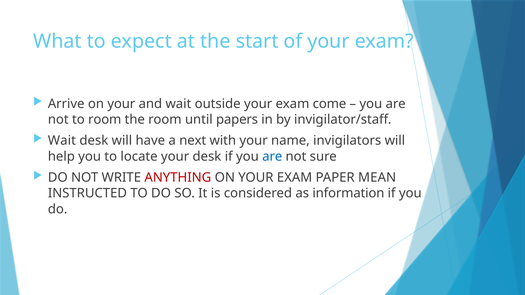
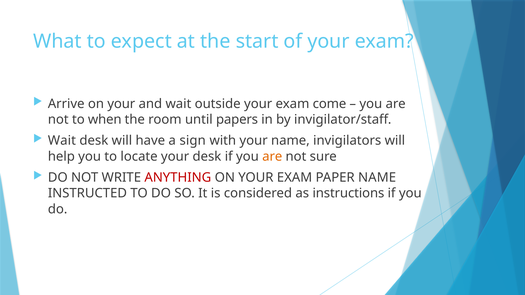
to room: room -> when (105, 120)
next: next -> sign (193, 141)
are colour: blue -> orange (272, 157)
PAPER MEAN: MEAN -> NAME (377, 178)
information: information -> instructions (348, 194)
